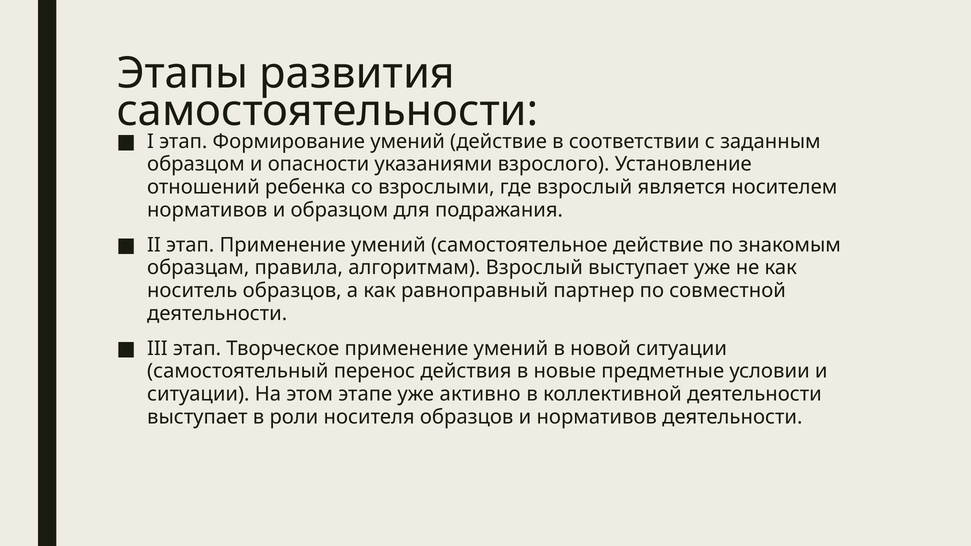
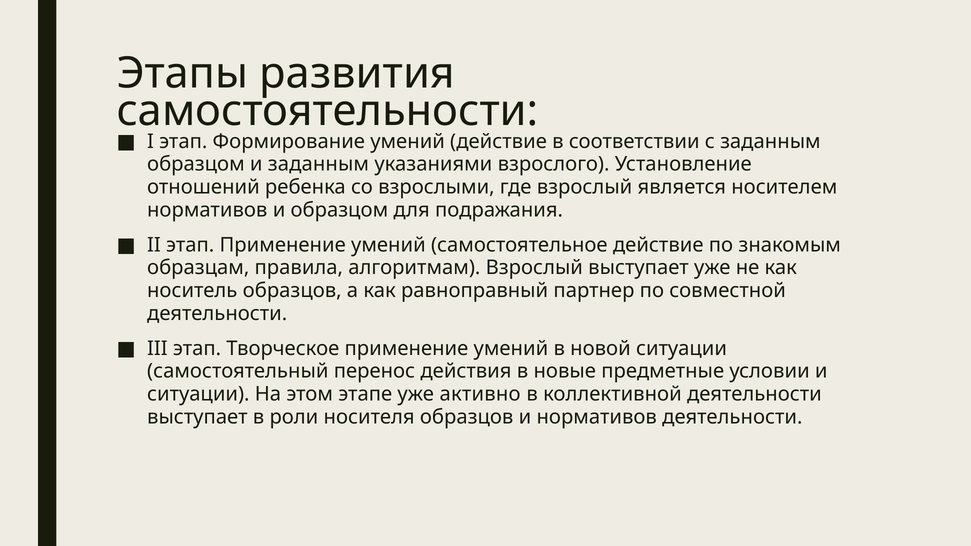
и опасности: опасности -> заданным (318, 164)
